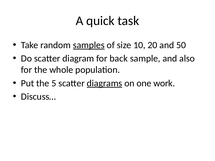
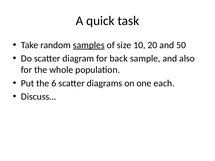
5: 5 -> 6 (54, 83)
diagrams underline: present -> none (105, 83)
work: work -> each (164, 83)
